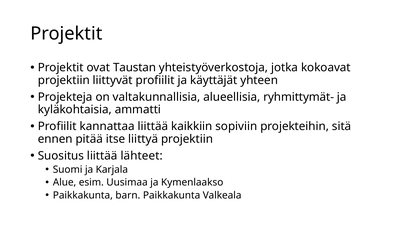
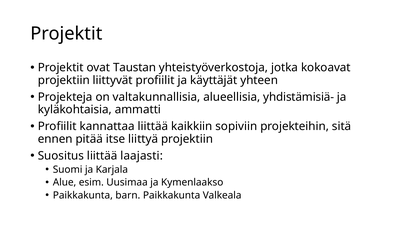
ryhmittymät-: ryhmittymät- -> yhdistämisiä- (299, 97)
lähteet: lähteet -> laajasti (142, 155)
